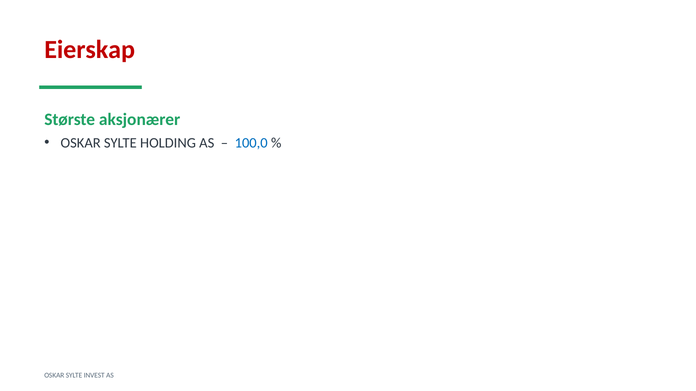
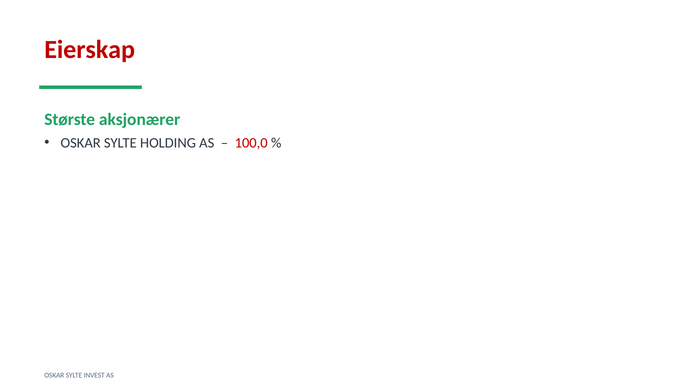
100,0 colour: blue -> red (251, 143)
